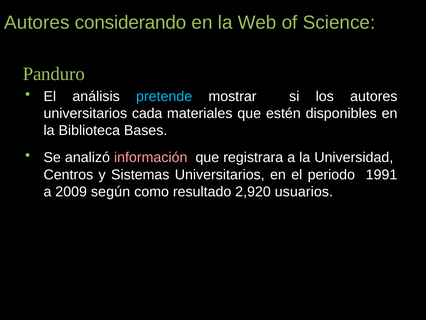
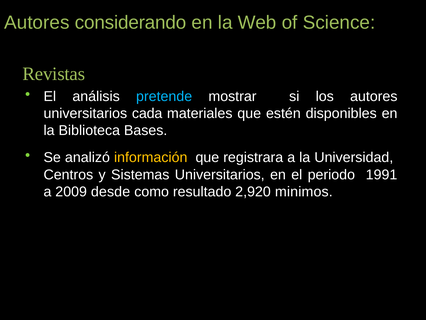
Panduro: Panduro -> Revistas (54, 74)
información colour: pink -> yellow (151, 157)
según: según -> desde (111, 191)
usuarios: usuarios -> minimos (304, 191)
